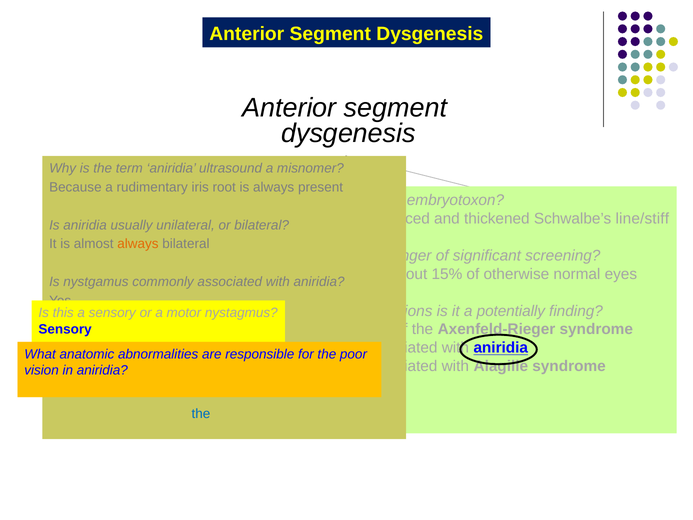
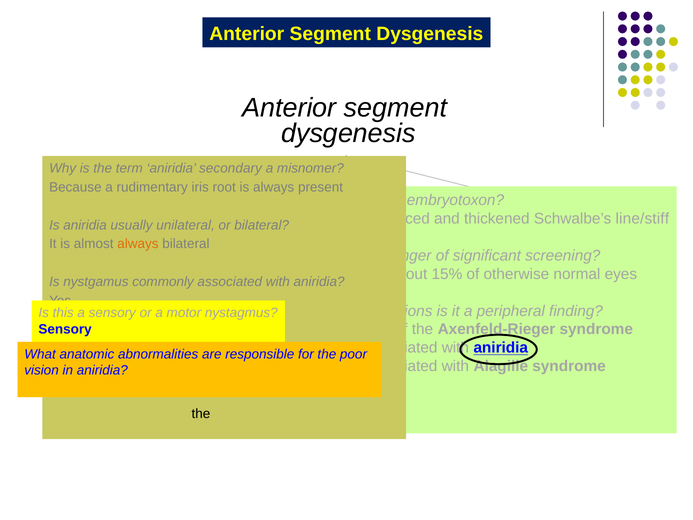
ultrasound: ultrasound -> secondary (230, 168)
a potentially: potentially -> peripheral (511, 311)
the colour: blue -> black (201, 414)
